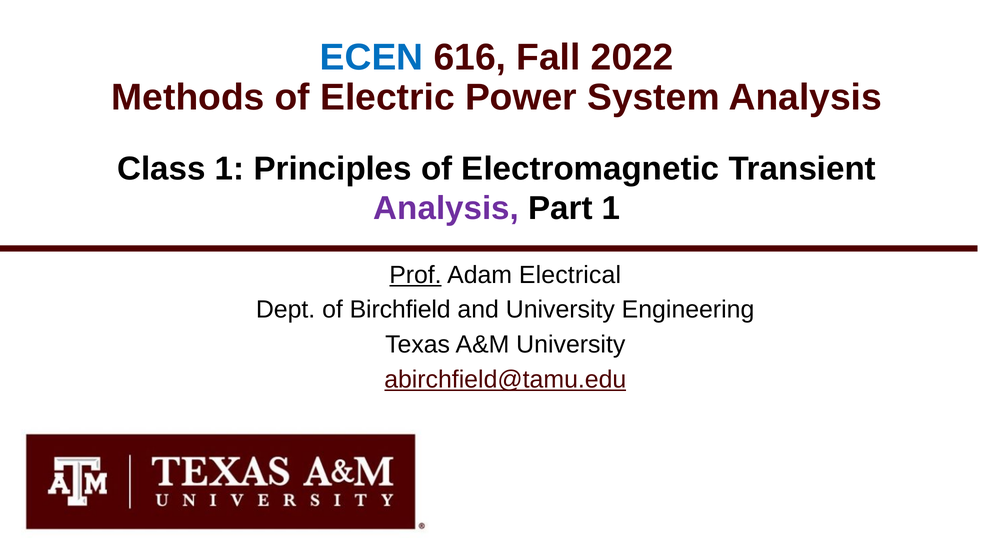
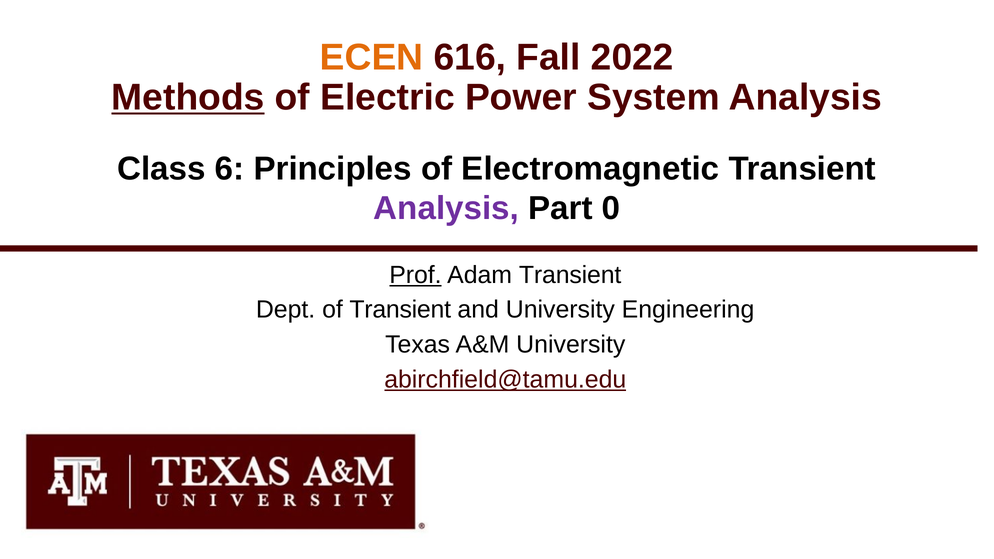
ECEN colour: blue -> orange (372, 57)
Methods underline: none -> present (188, 98)
Class 1: 1 -> 6 (230, 169)
Part 1: 1 -> 0 (611, 209)
Adam Electrical: Electrical -> Transient (570, 275)
of Birchfield: Birchfield -> Transient (400, 310)
